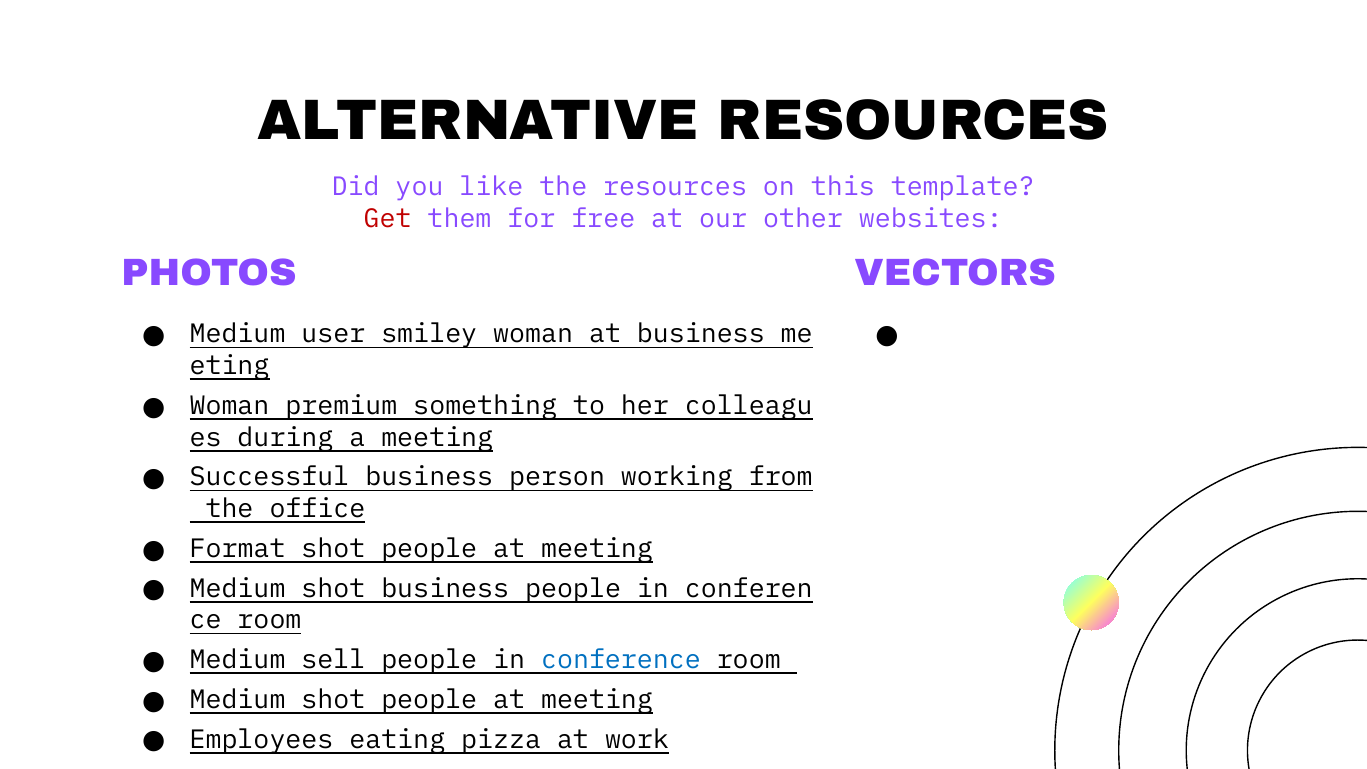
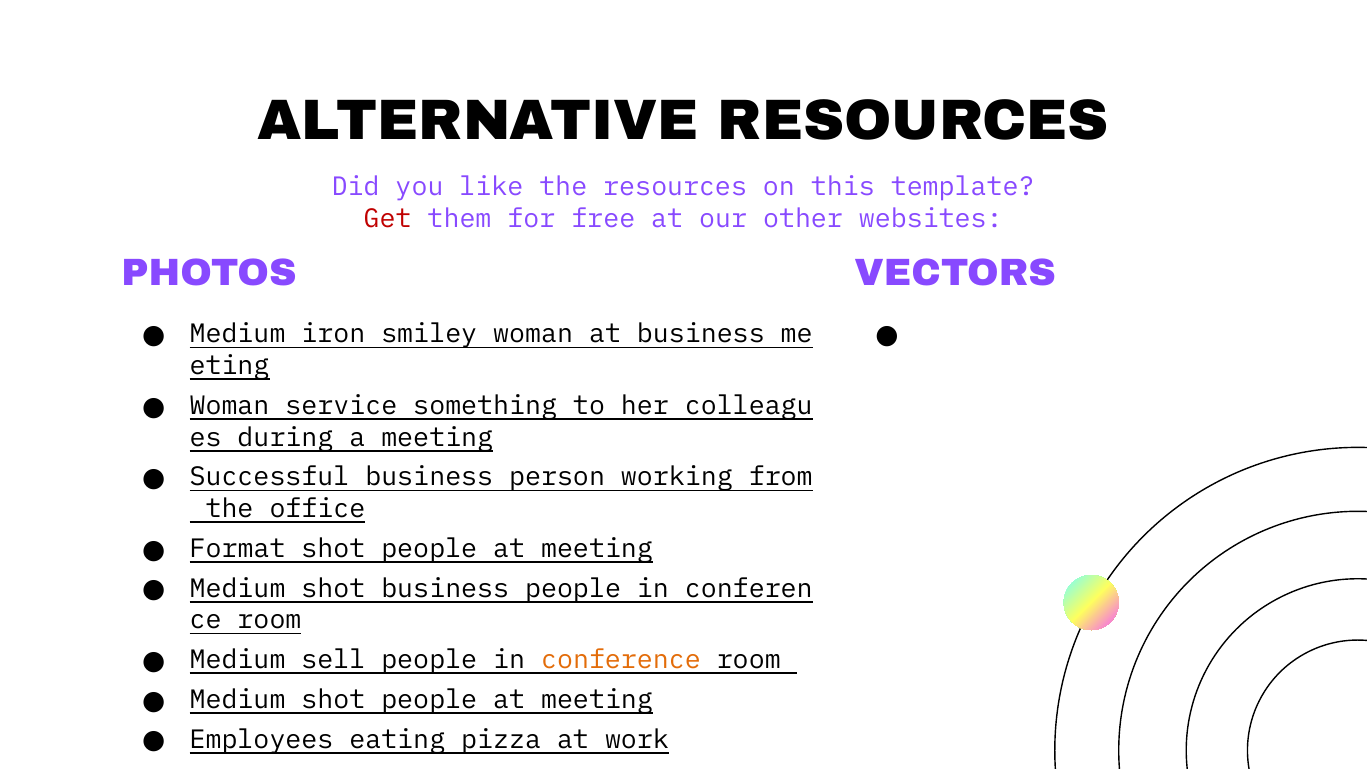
user: user -> iron (333, 334)
premium: premium -> service (341, 406)
conference colour: blue -> orange (621, 660)
